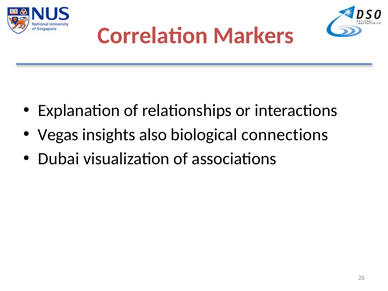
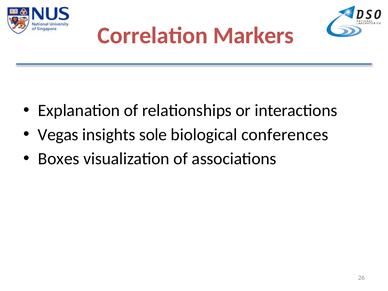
also: also -> sole (153, 135)
connections: connections -> conferences (285, 135)
Dubai: Dubai -> Boxes (59, 159)
